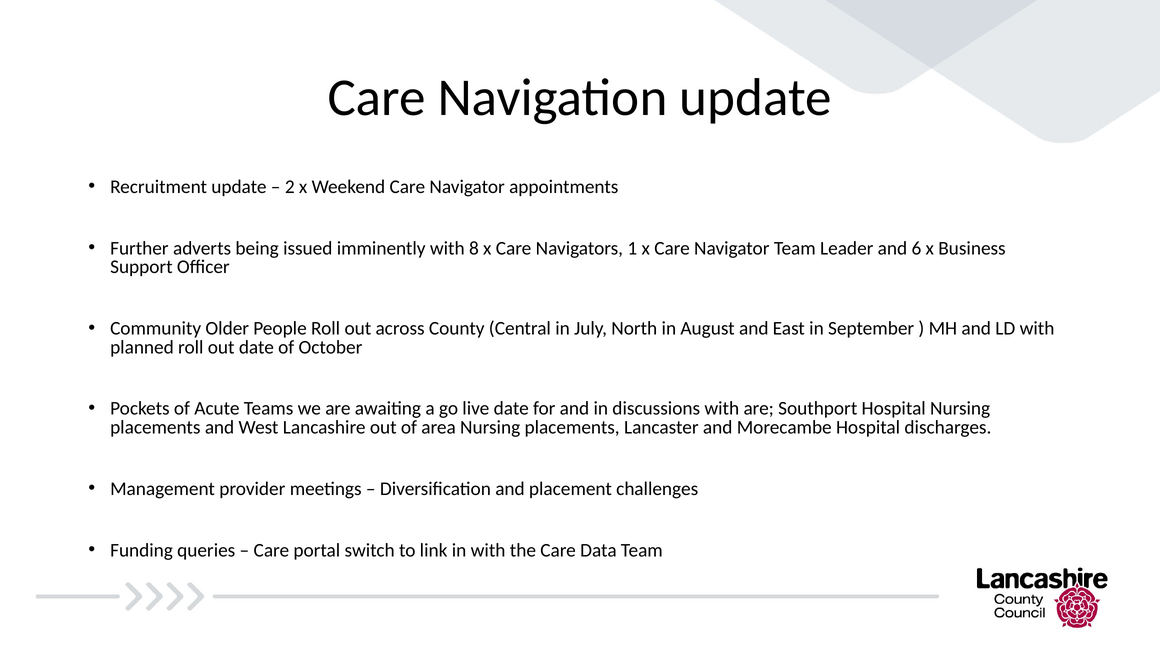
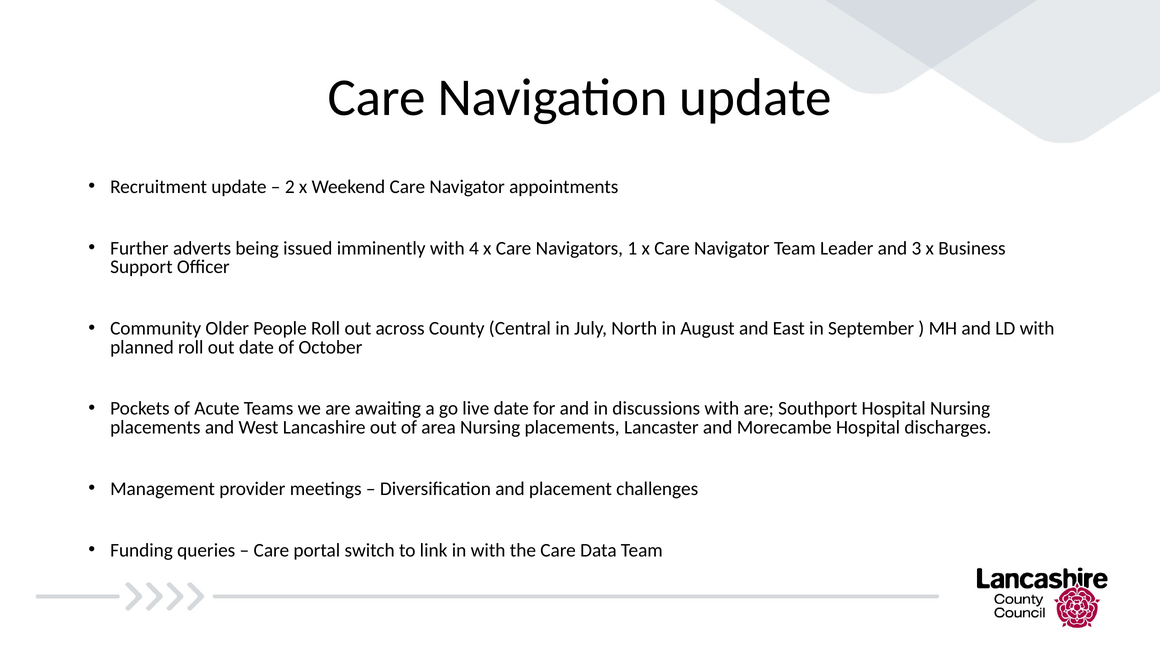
8: 8 -> 4 (474, 248)
6: 6 -> 3 (916, 248)
